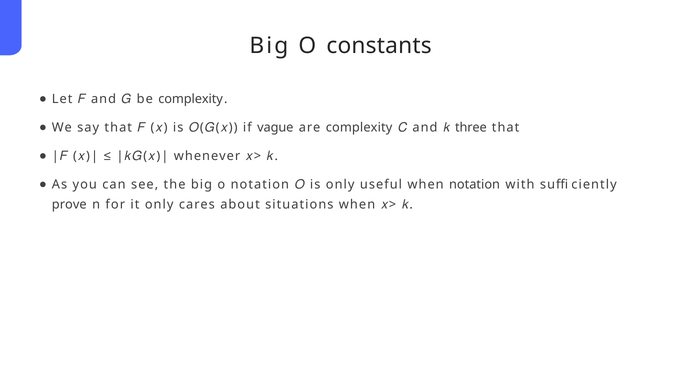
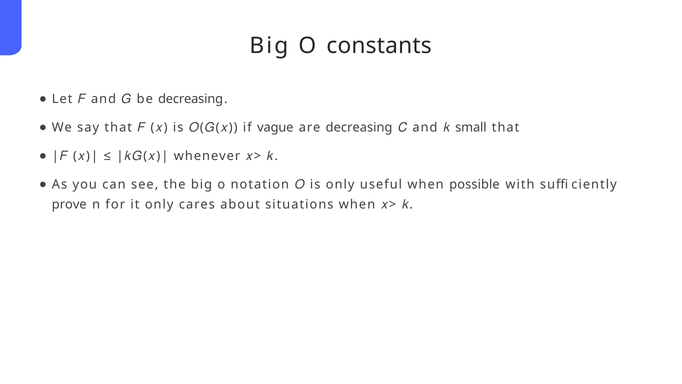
be complexity: complexity -> decreasing (191, 99)
are complexity: complexity -> decreasing (359, 128)
three: three -> small (471, 128)
when notation: notation -> possible (474, 185)
